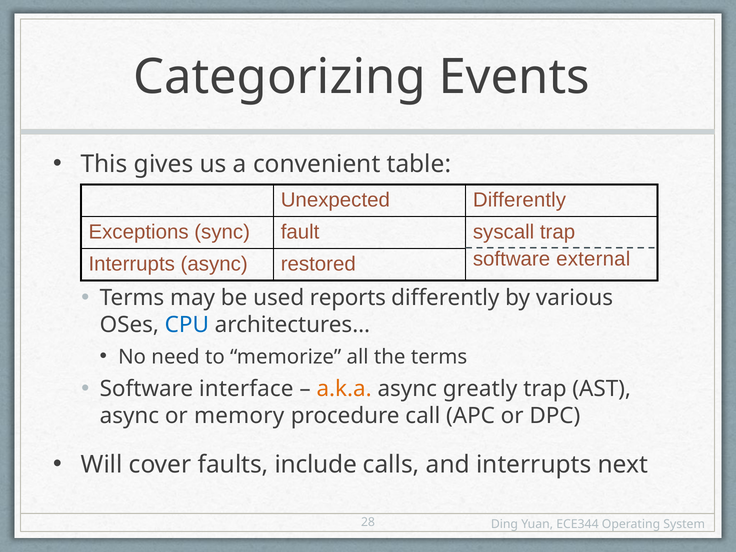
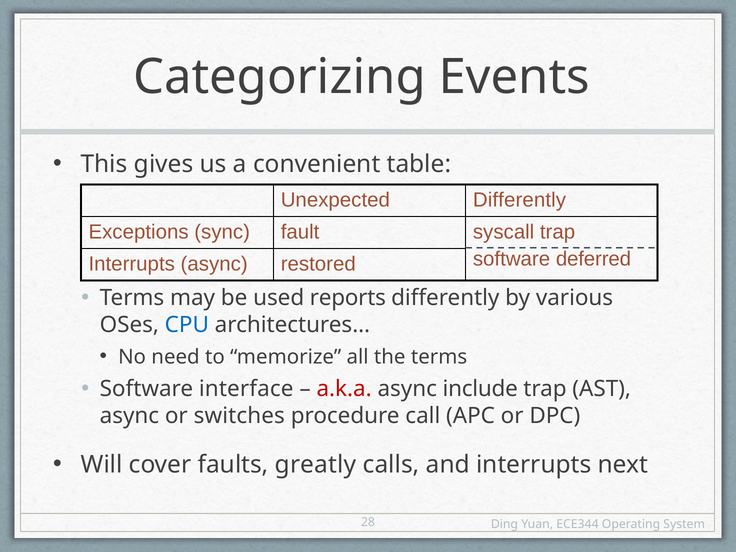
external: external -> deferred (593, 259)
a.k.a colour: orange -> red (344, 389)
greatly: greatly -> include (480, 389)
memory: memory -> switches (239, 416)
include: include -> greatly (316, 465)
